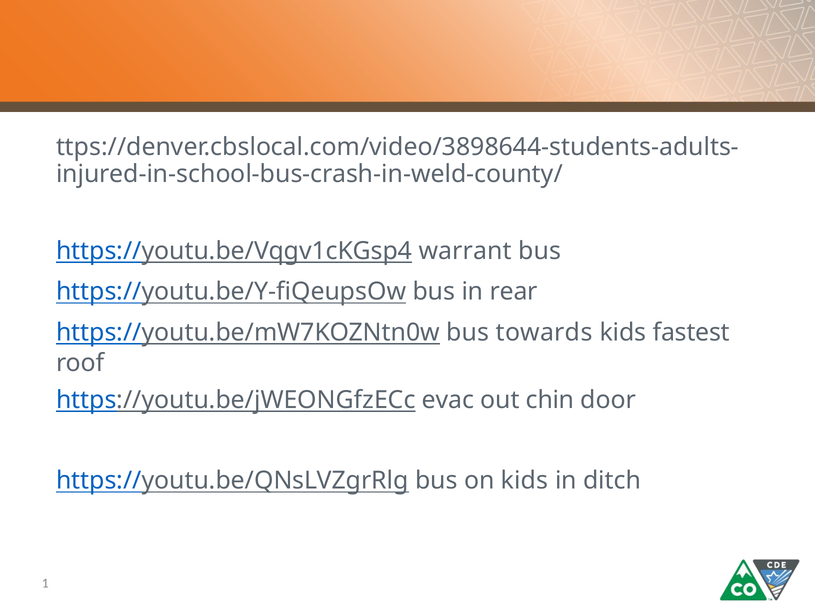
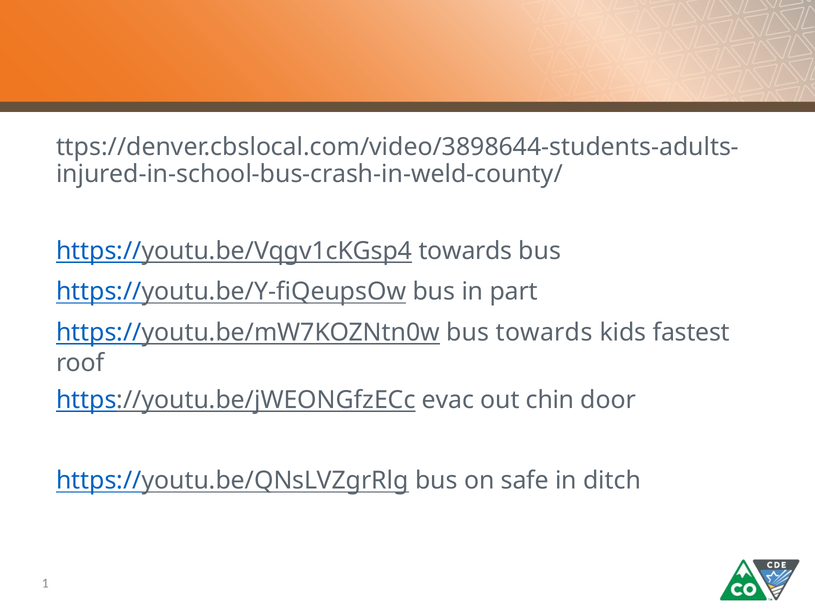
https://youtu.be/Vqgv1cKGsp4 warrant: warrant -> towards (465, 251)
rear: rear -> part (514, 292)
on kids: kids -> safe (525, 481)
